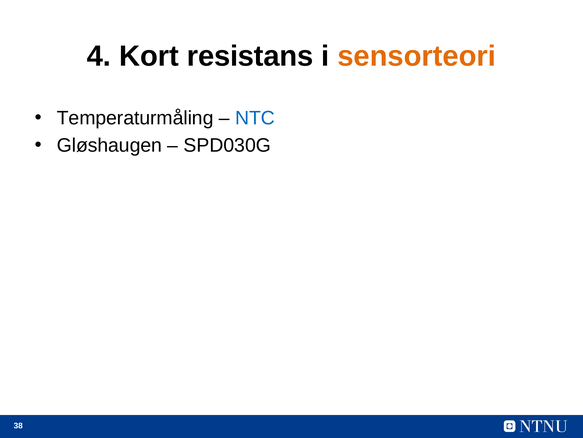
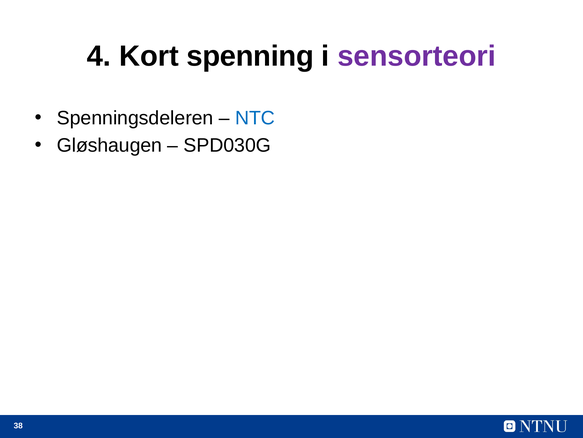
resistans: resistans -> spenning (250, 56)
sensorteori colour: orange -> purple (417, 56)
Temperaturmåling: Temperaturmåling -> Spenningsdeleren (135, 118)
